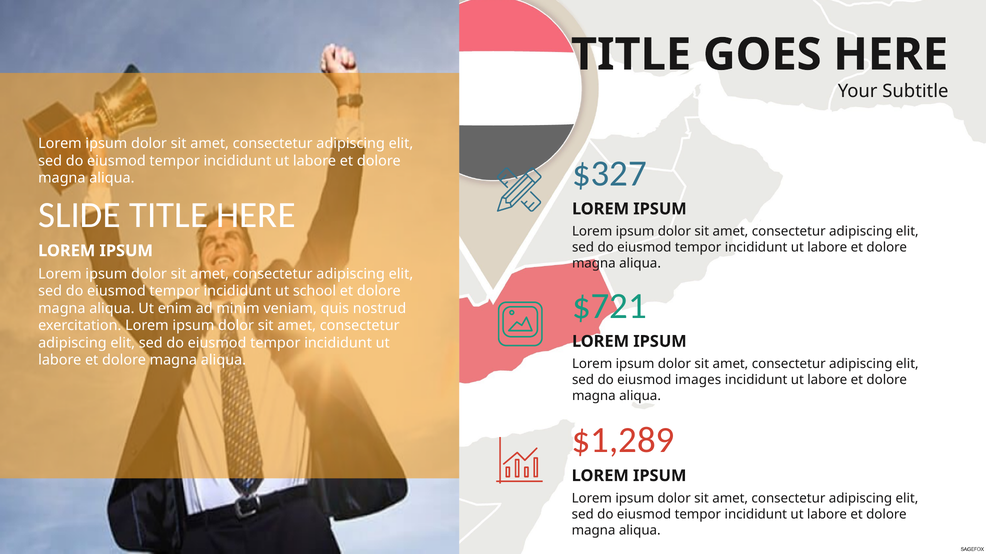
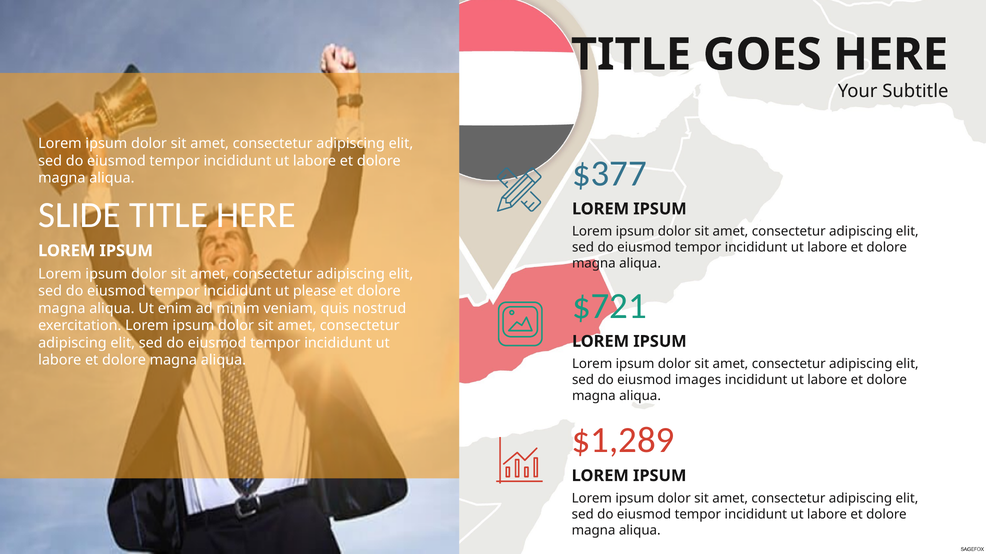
$327: $327 -> $377 (609, 174)
school: school -> please (315, 292)
